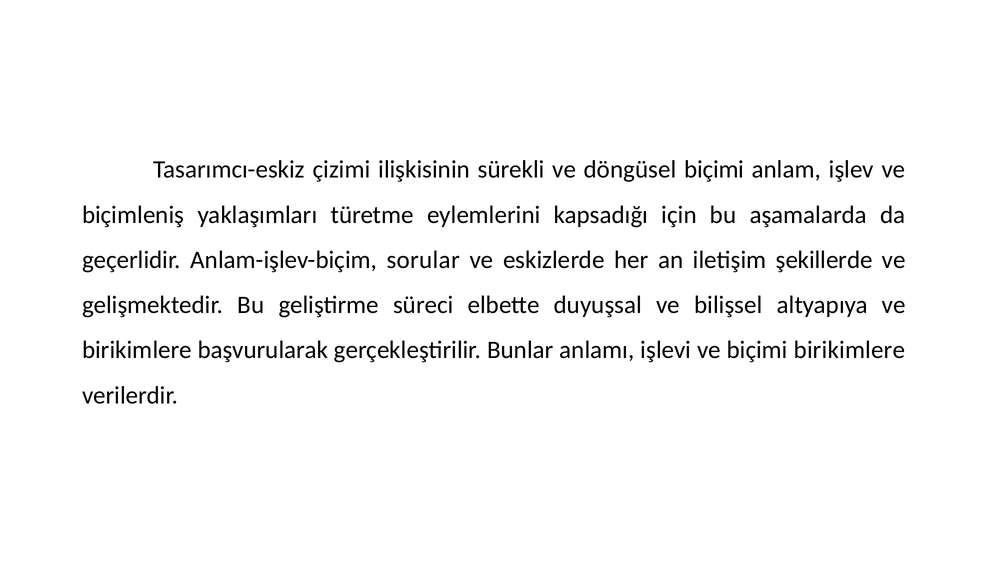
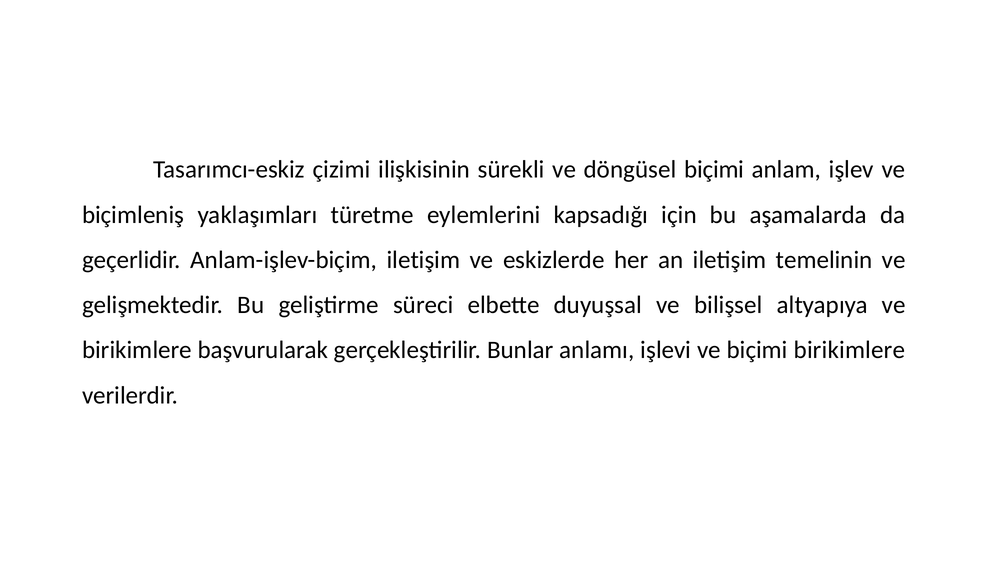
Anlam-işlev-biçim sorular: sorular -> iletişim (423, 260)
şekillerde: şekillerde -> temelinin (824, 260)
